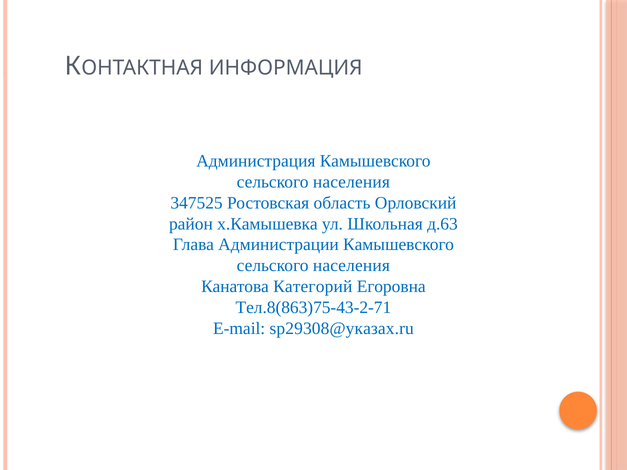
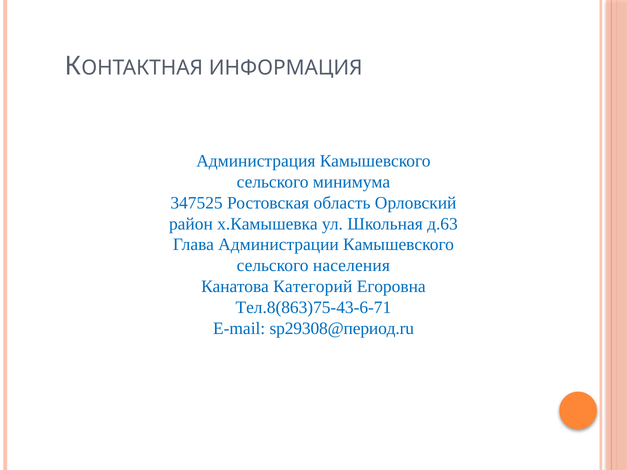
населения: населения -> минимума (352, 182)
Тел.8(863)75-43-2-71: Тел.8(863)75-43-2-71 -> Тел.8(863)75-43-6-71 (313, 308)
sp29308@указах.ru: sp29308@указах.ru -> sp29308@период.ru (342, 329)
